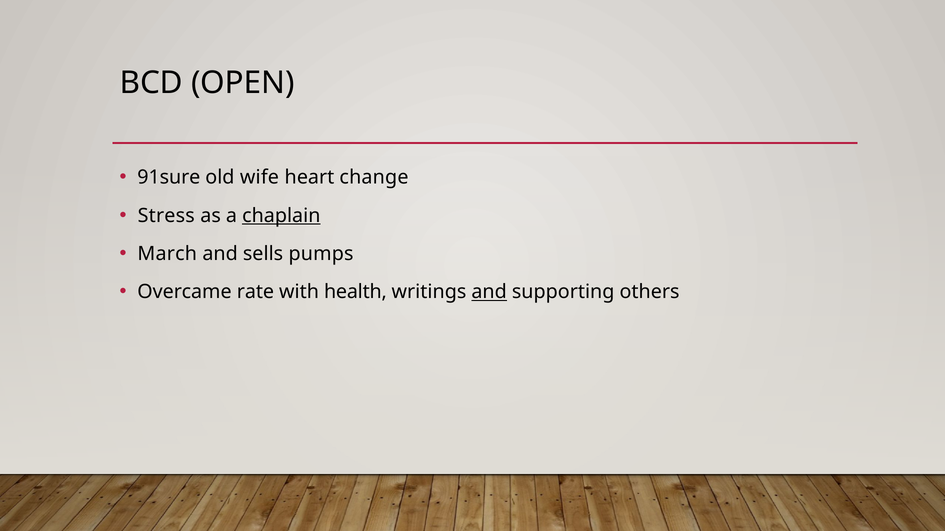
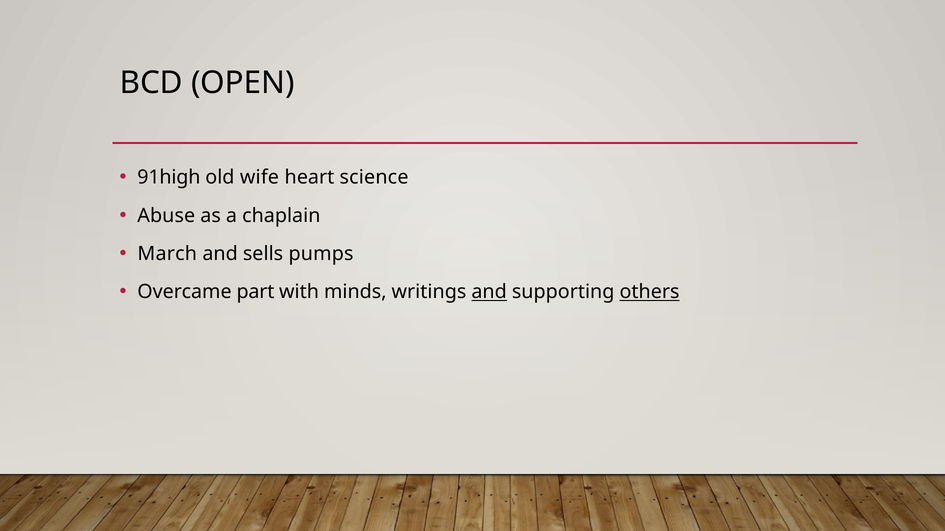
91sure: 91sure -> 91high (169, 178)
change: change -> science (374, 178)
Stress: Stress -> Abuse (166, 216)
chaplain underline: present -> none (281, 216)
rate: rate -> part (255, 292)
health: health -> minds (355, 292)
others underline: none -> present (649, 292)
